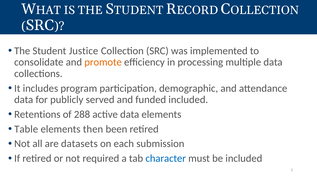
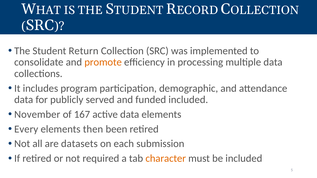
Justice: Justice -> Return (84, 51)
Retentions: Retentions -> November (37, 115)
288: 288 -> 167 (82, 115)
Table: Table -> Every (26, 129)
character colour: blue -> orange (166, 159)
